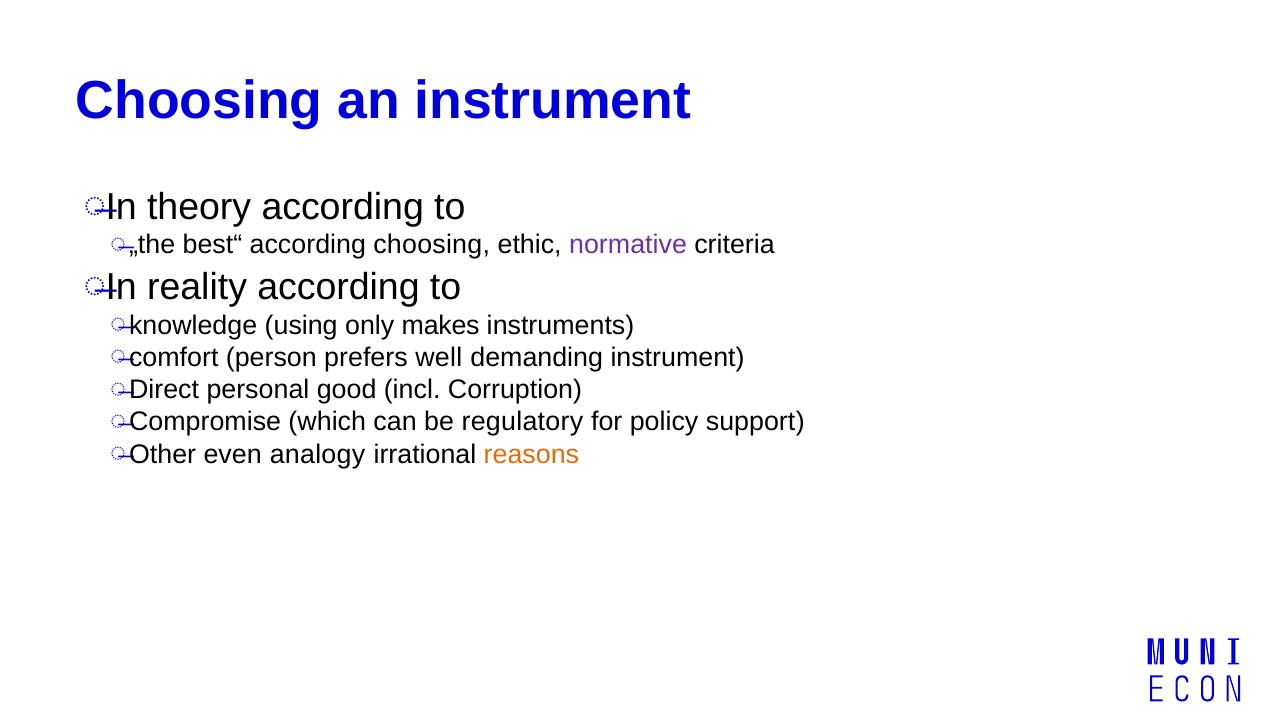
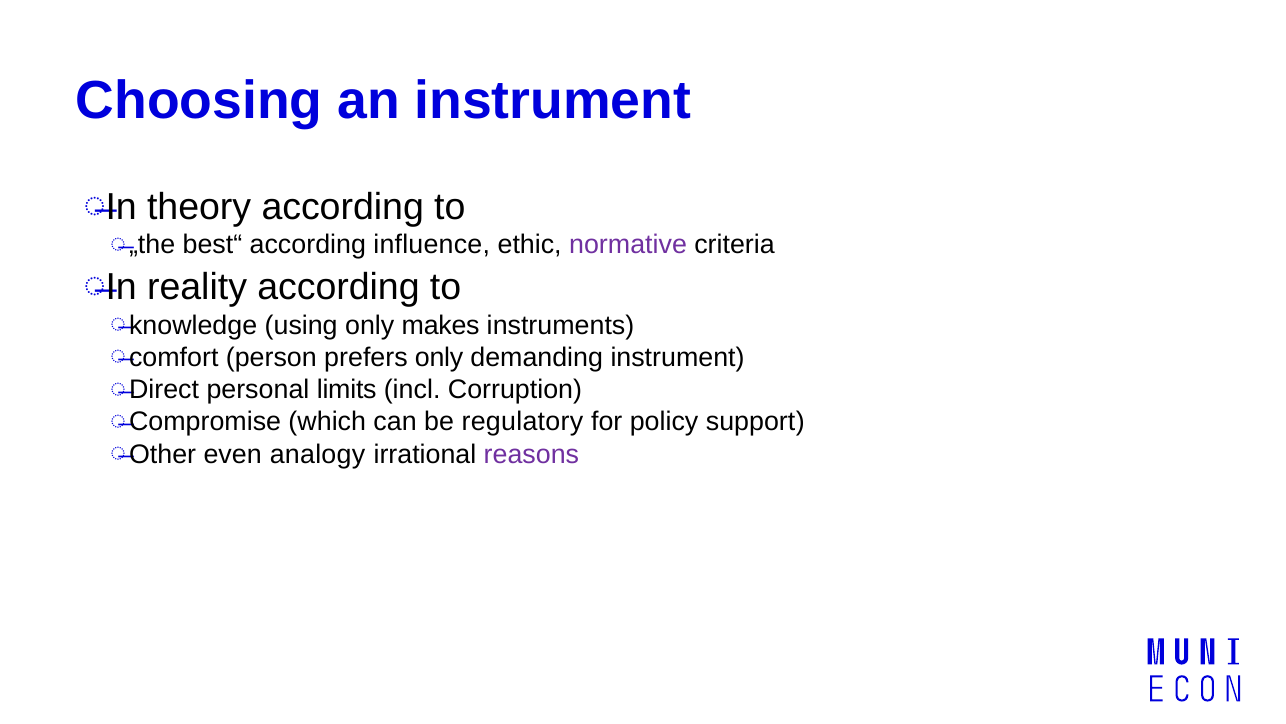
according choosing: choosing -> influence (432, 245)
prefers well: well -> only (439, 357)
good: good -> limits (347, 390)
reasons colour: orange -> purple (531, 454)
